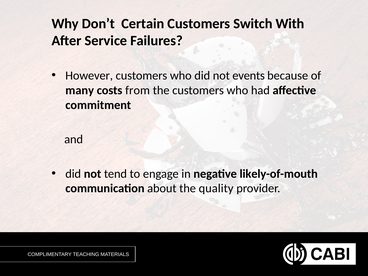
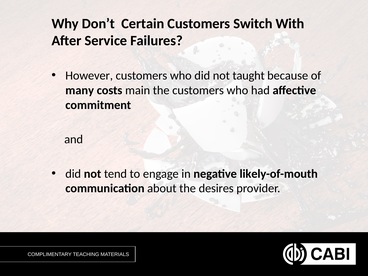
events: events -> taught (249, 76)
from: from -> main (138, 90)
quality: quality -> desires (216, 188)
